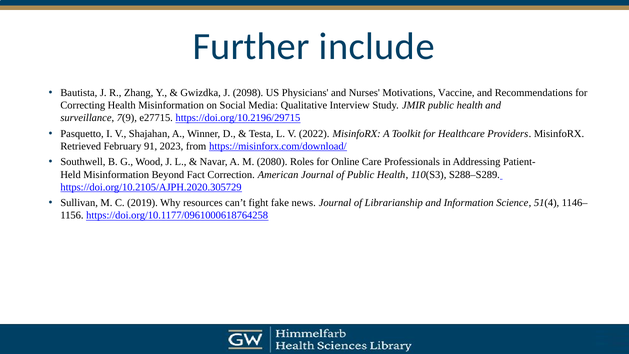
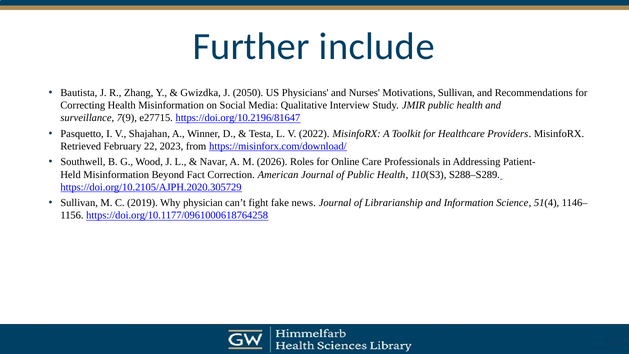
2098: 2098 -> 2050 (248, 93)
Motivations Vaccine: Vaccine -> Sullivan (456, 93)
https://doi.org/10.2196/29715: https://doi.org/10.2196/29715 -> https://doi.org/10.2196/81647 (238, 118)
91: 91 -> 22 (151, 146)
2080: 2080 -> 2026 (272, 162)
resources: resources -> physician (203, 203)
